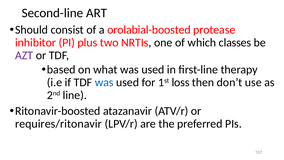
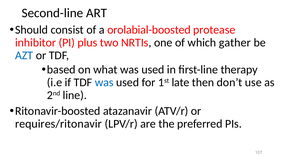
classes: classes -> gather (235, 43)
AZT colour: purple -> blue (24, 55)
loss: loss -> late (181, 82)
